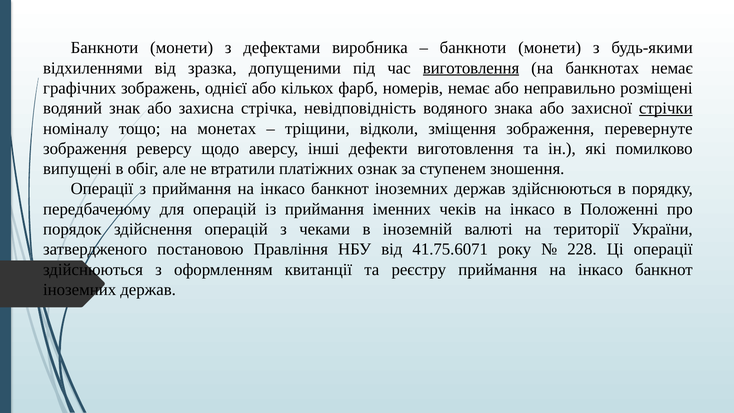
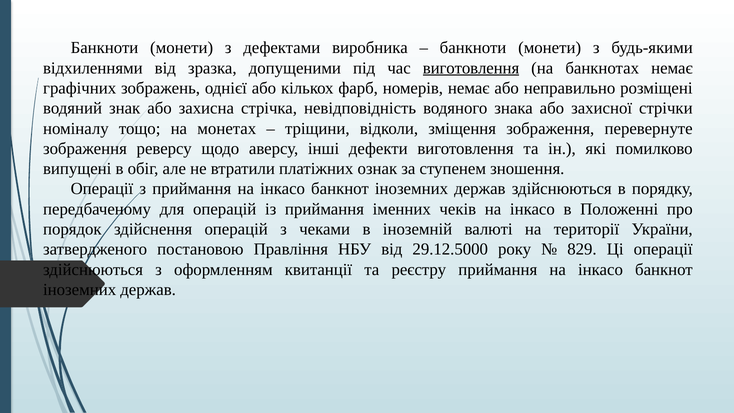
стрічки underline: present -> none (666, 108)
41.75.6071: 41.75.6071 -> 29.12.5000 (450, 249)
228: 228 -> 829 (582, 249)
